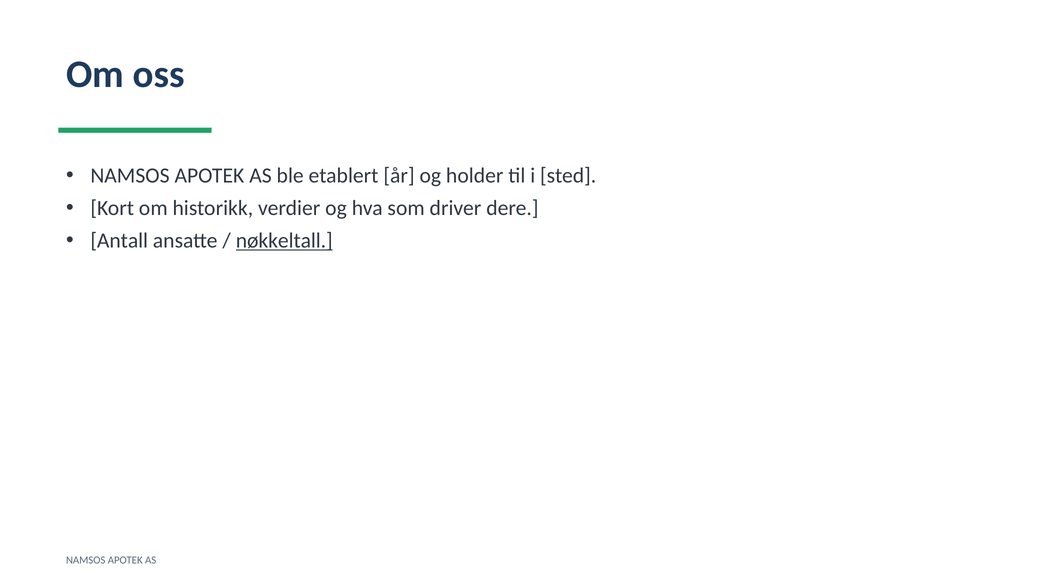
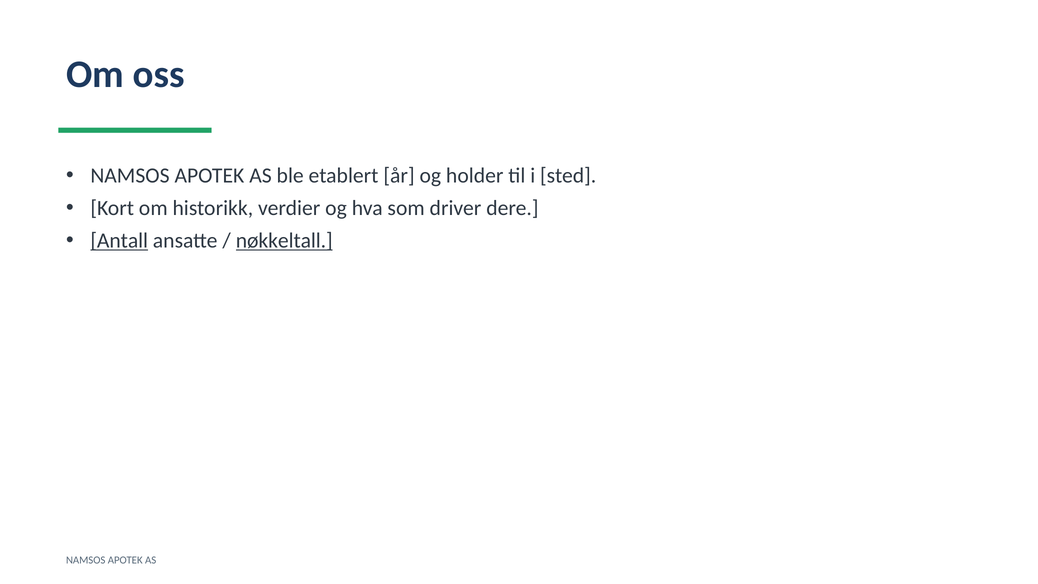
Antall underline: none -> present (119, 241)
